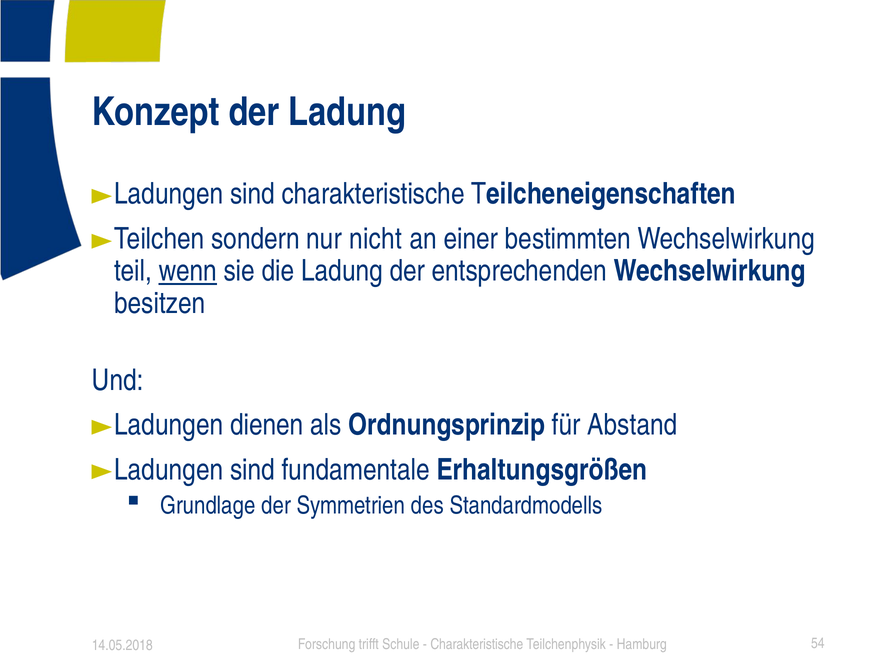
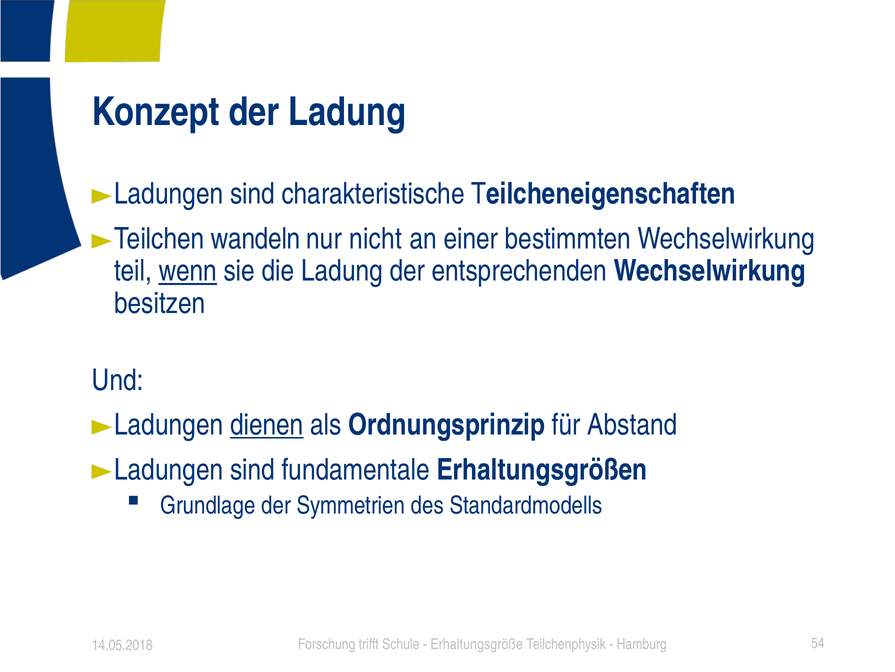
sondern: sondern -> wandeln (256, 239)
dienen underline: none -> present (267, 424)
Charakteristische: Charakteristische -> Erhaltungsgröße (477, 644)
